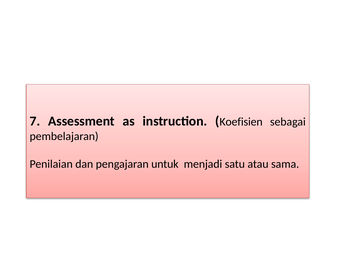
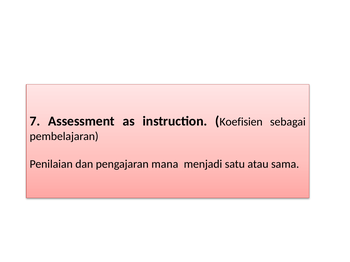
untuk: untuk -> mana (165, 164)
